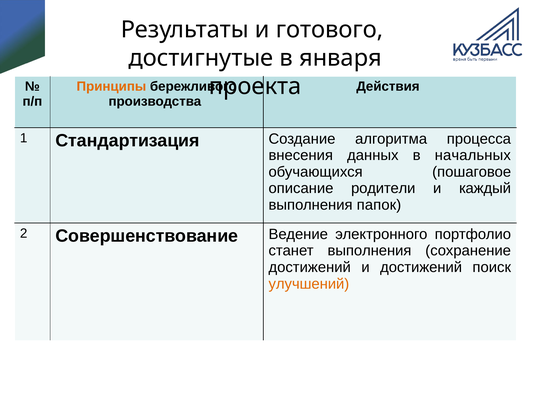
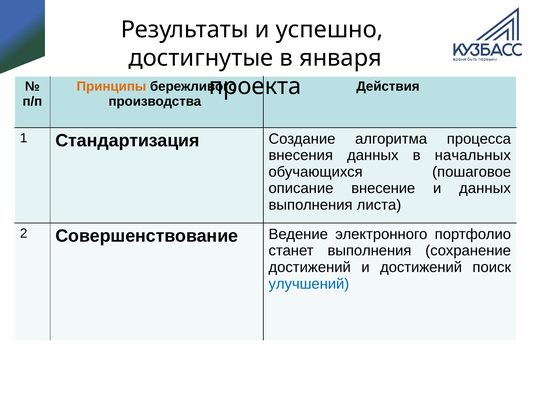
готового: готового -> успешно (330, 30)
родители: родители -> внесение (383, 188)
и каждый: каждый -> данных (485, 188)
папок: папок -> листа (379, 205)
улучшений colour: orange -> blue (309, 284)
